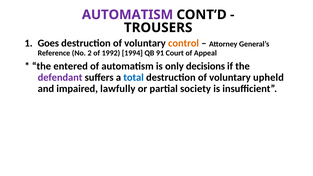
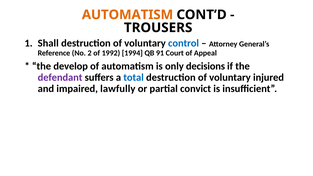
AUTOMATISM colour: purple -> orange (128, 15)
Goes: Goes -> Shall (48, 43)
control colour: orange -> blue (184, 43)
entered: entered -> develop (71, 66)
upheld: upheld -> injured (269, 77)
society: society -> convict (196, 89)
